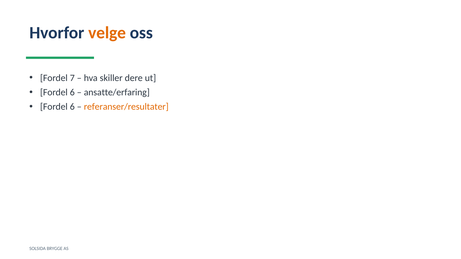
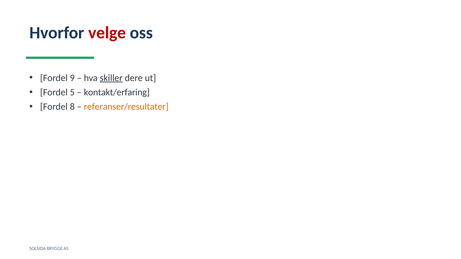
velge colour: orange -> red (107, 33)
7: 7 -> 9 (72, 78)
skiller underline: none -> present (111, 78)
6: 6 -> 5 (72, 92)
ansatte/erfaring: ansatte/erfaring -> kontakt/erfaring (117, 92)
6: 6 -> 8 (72, 107)
